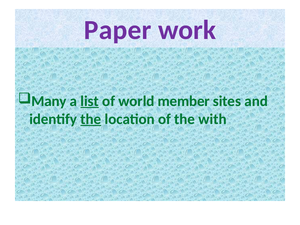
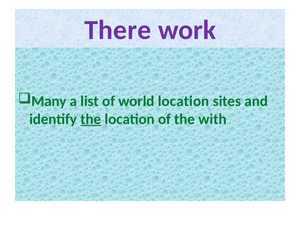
Paper: Paper -> There (118, 30)
list underline: present -> none (90, 101)
world member: member -> location (184, 101)
